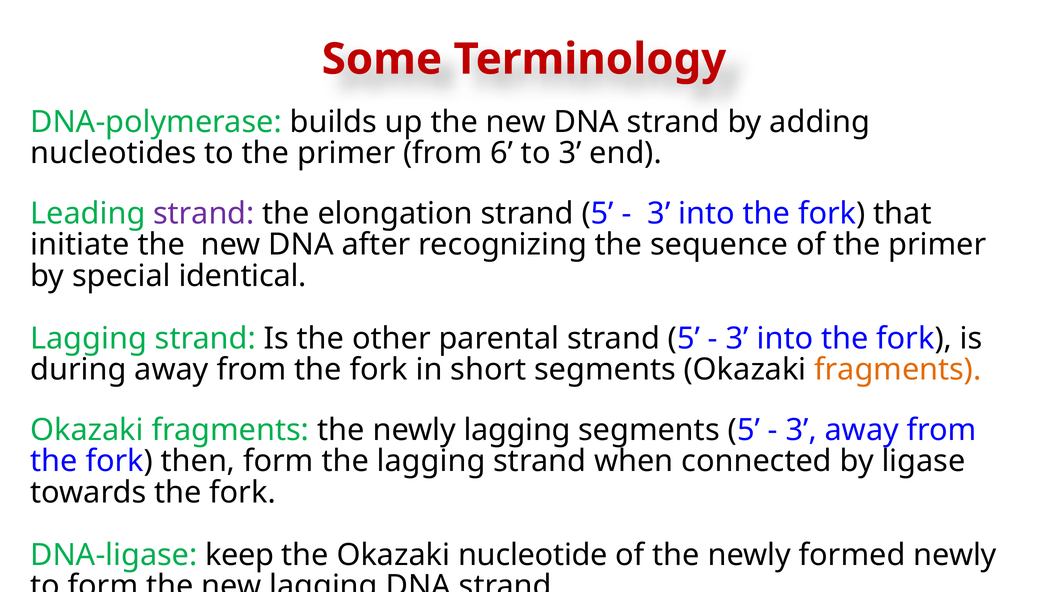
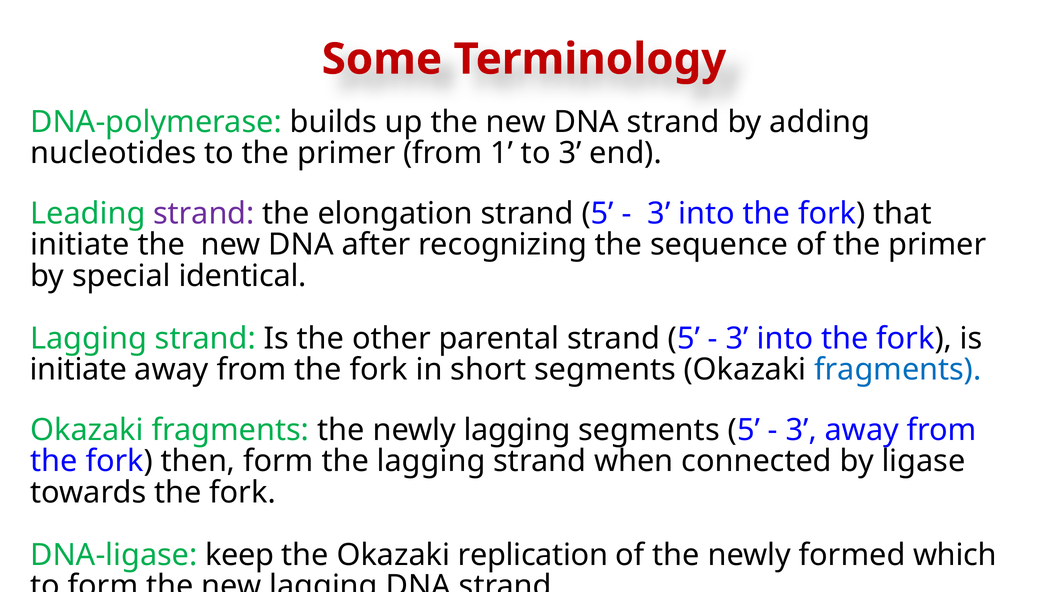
6: 6 -> 1 (502, 153)
during: during -> initiate (79, 370)
fragments colour: orange -> blue (898, 370)
nucleotide: nucleotide -> replication (533, 555)
formed newly: newly -> which (955, 555)
